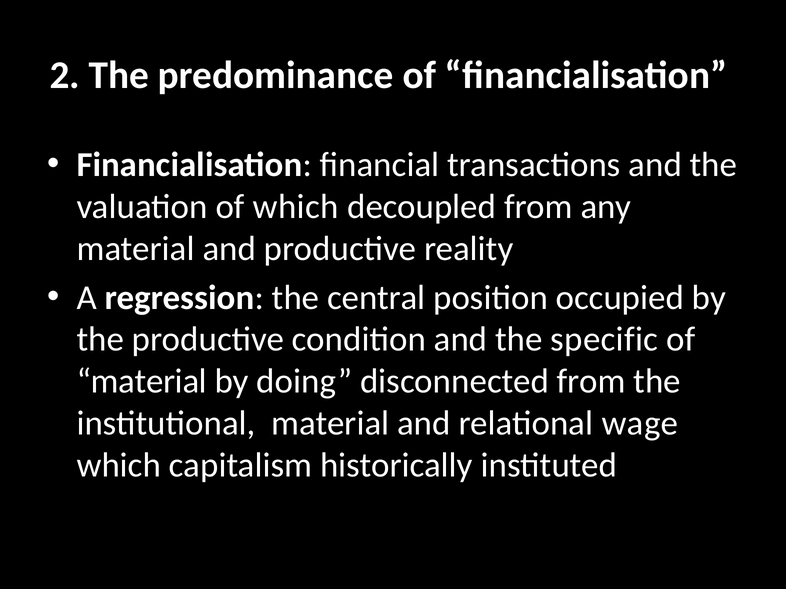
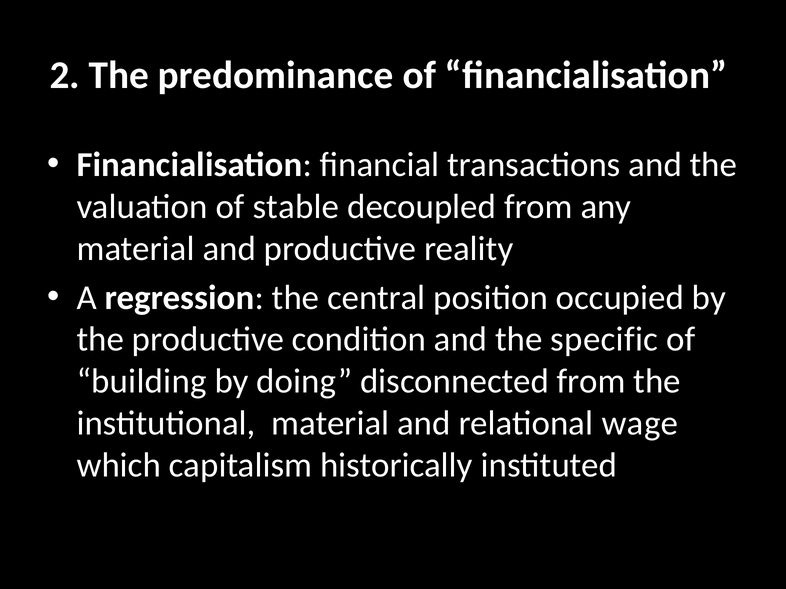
of which: which -> stable (296, 207)
material: material -> building (142, 382)
